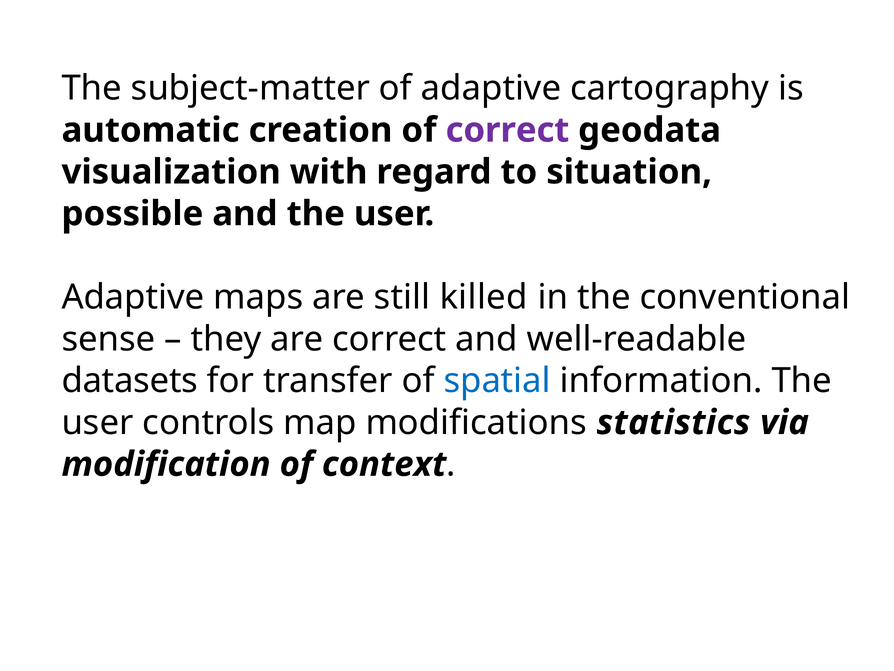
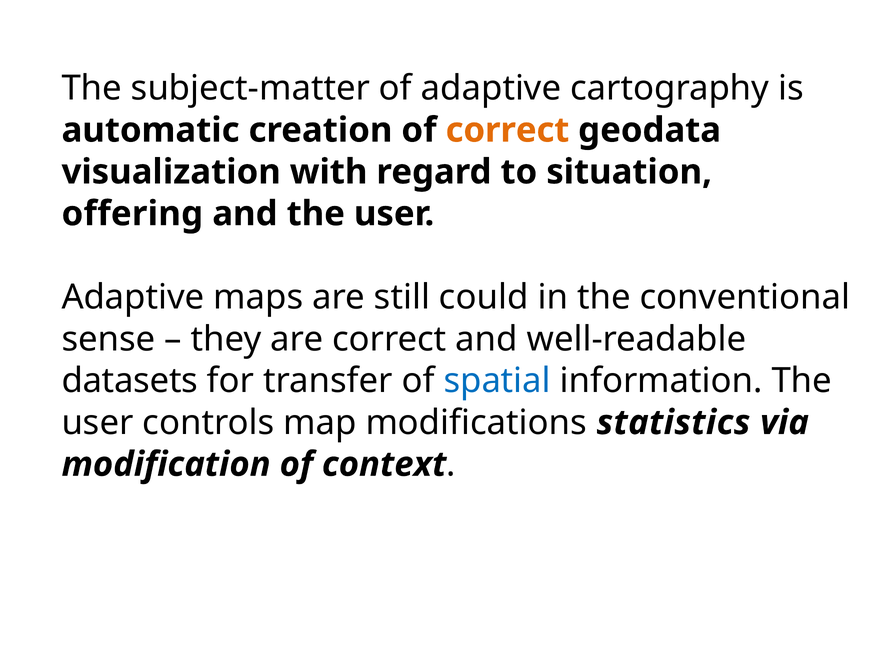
correct colour: purple -> orange (507, 130)
possible: possible -> offering (132, 214)
killed: killed -> could (484, 297)
